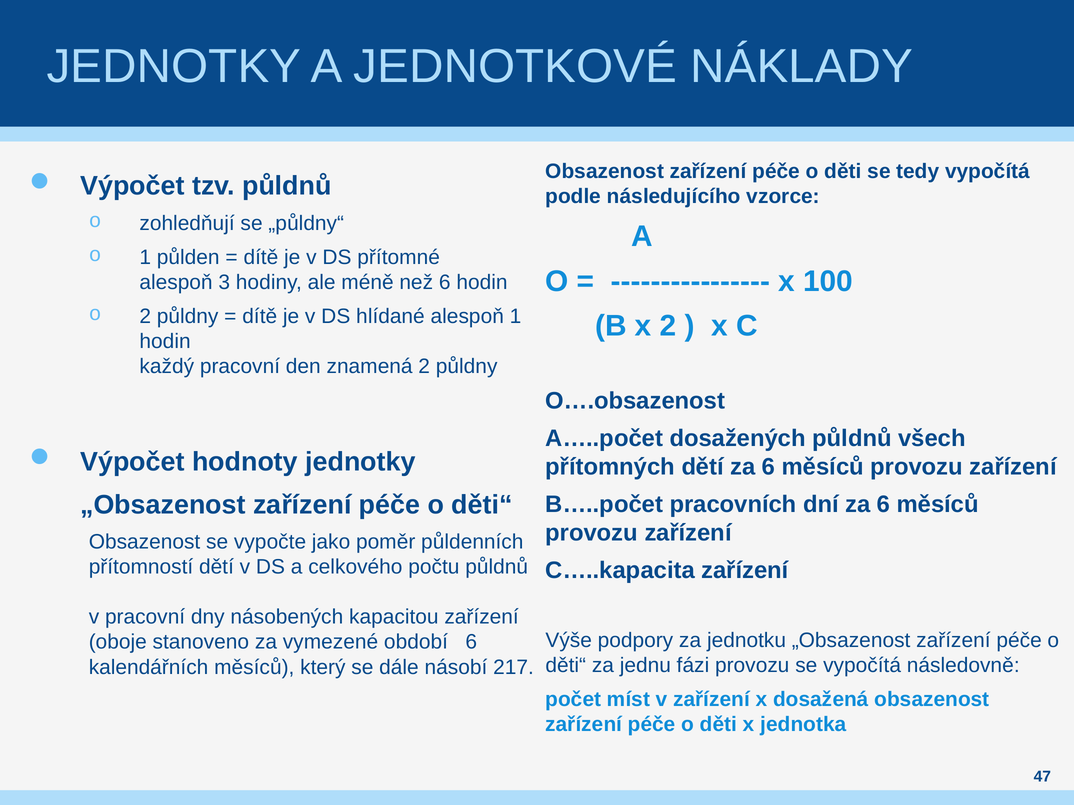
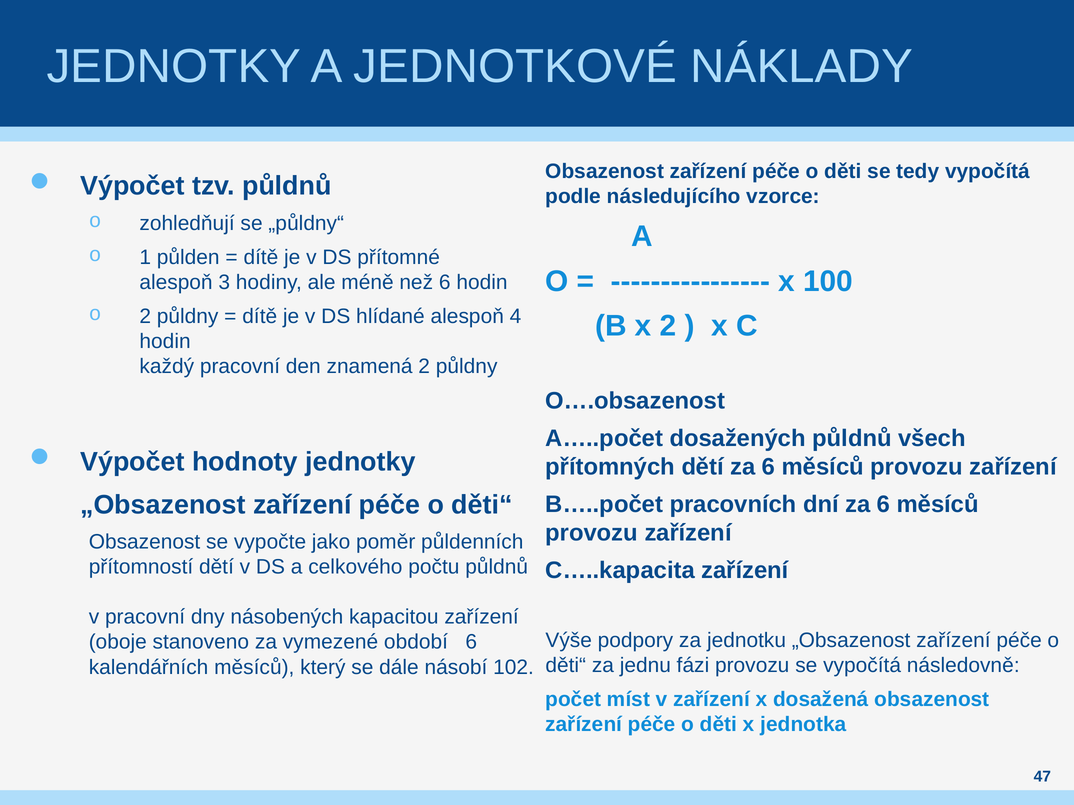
alespoň 1: 1 -> 4 (515, 317)
217: 217 -> 102 (513, 668)
